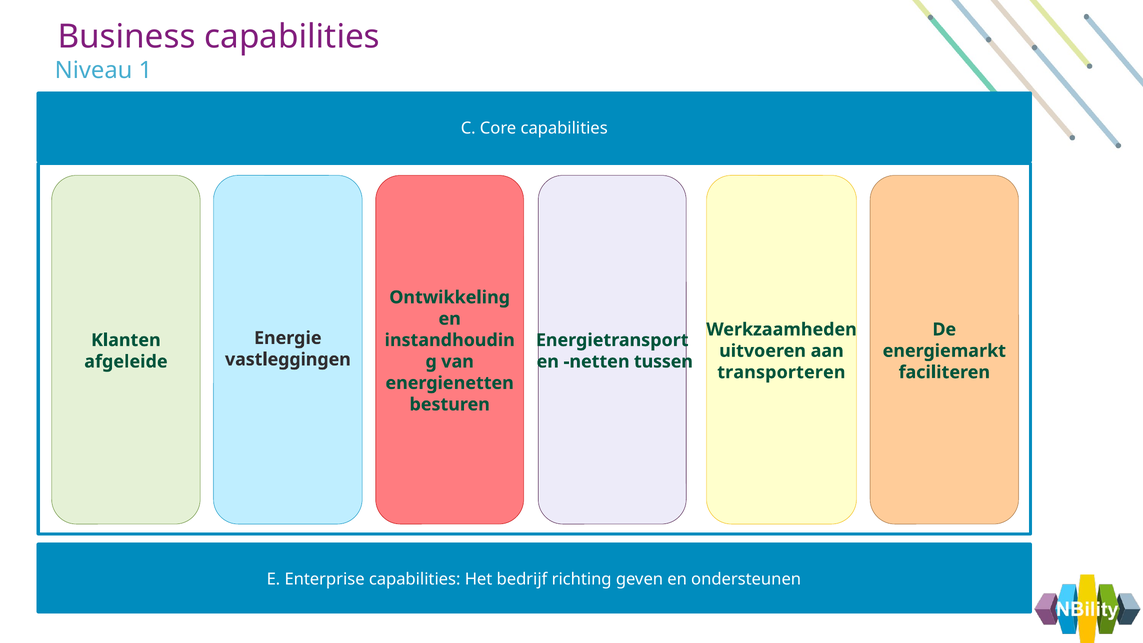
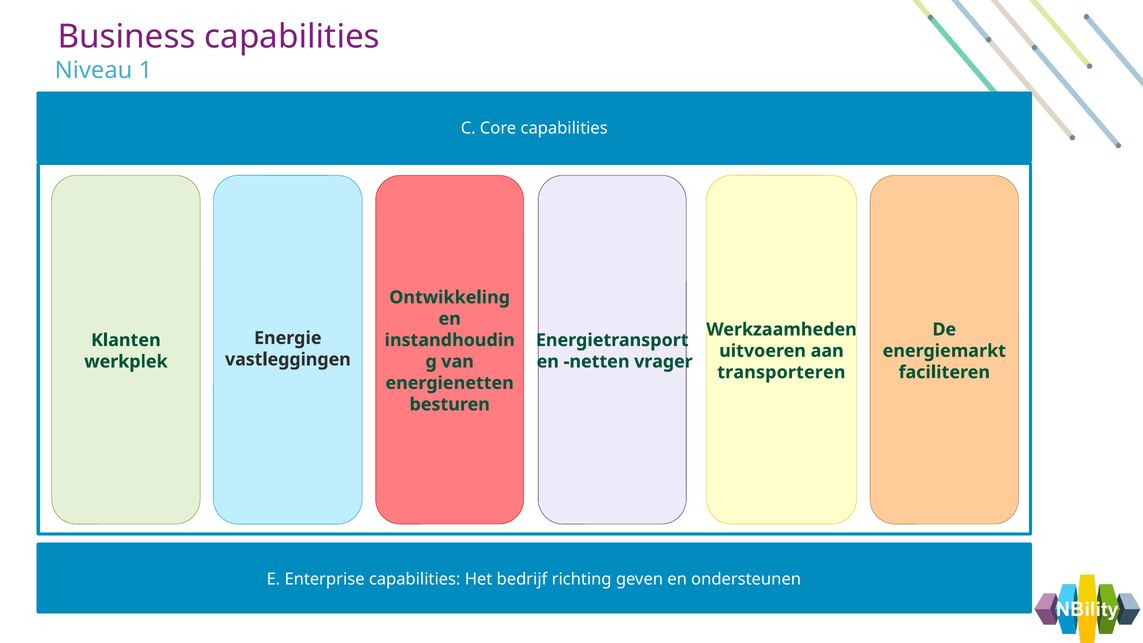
afgeleide: afgeleide -> werkplek (126, 362)
tussen: tussen -> vrager (663, 362)
